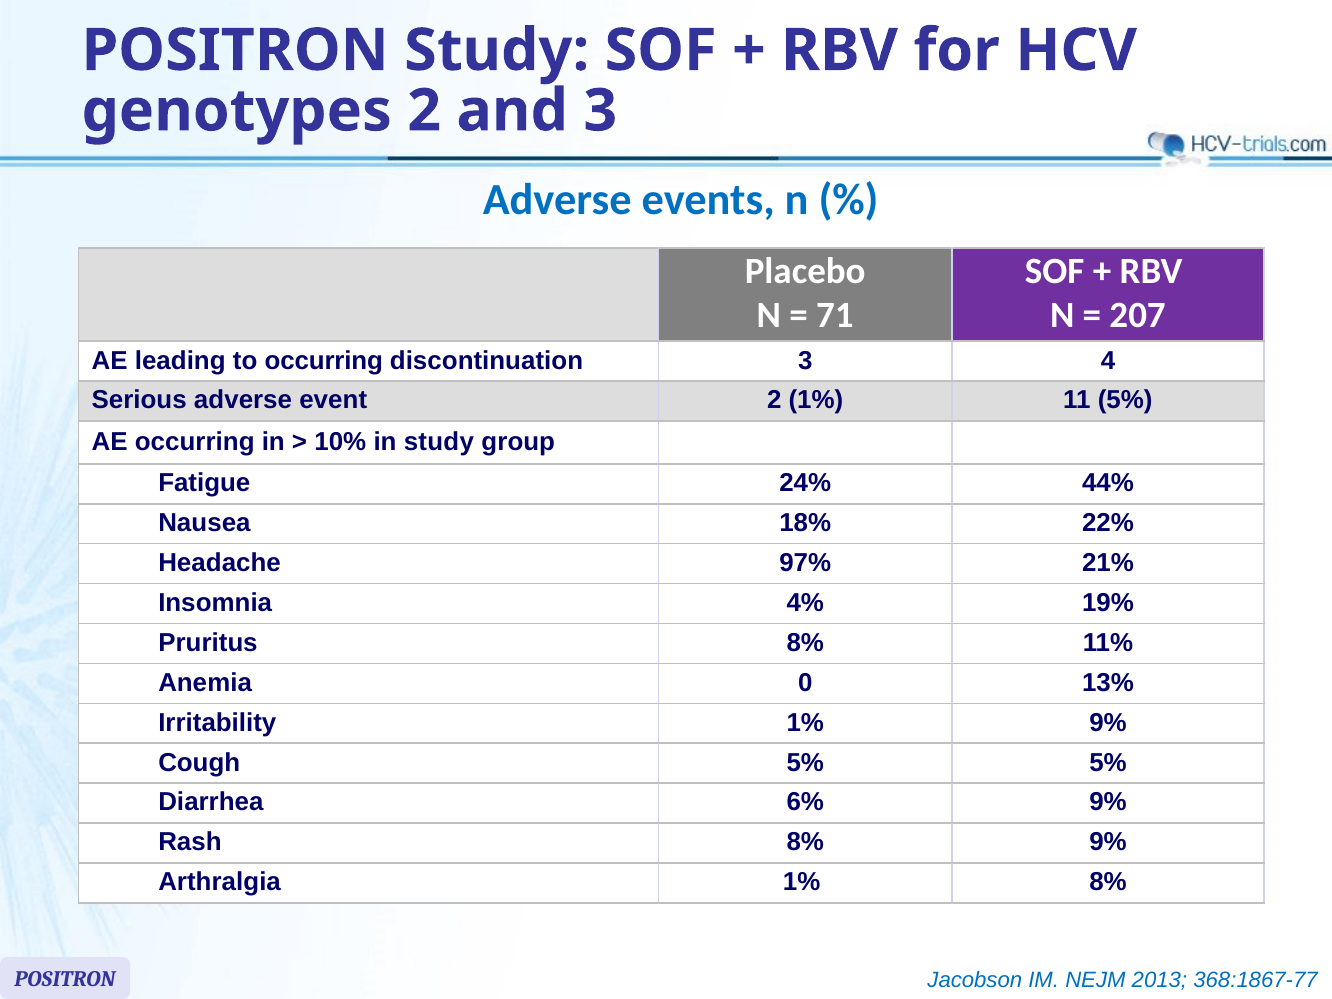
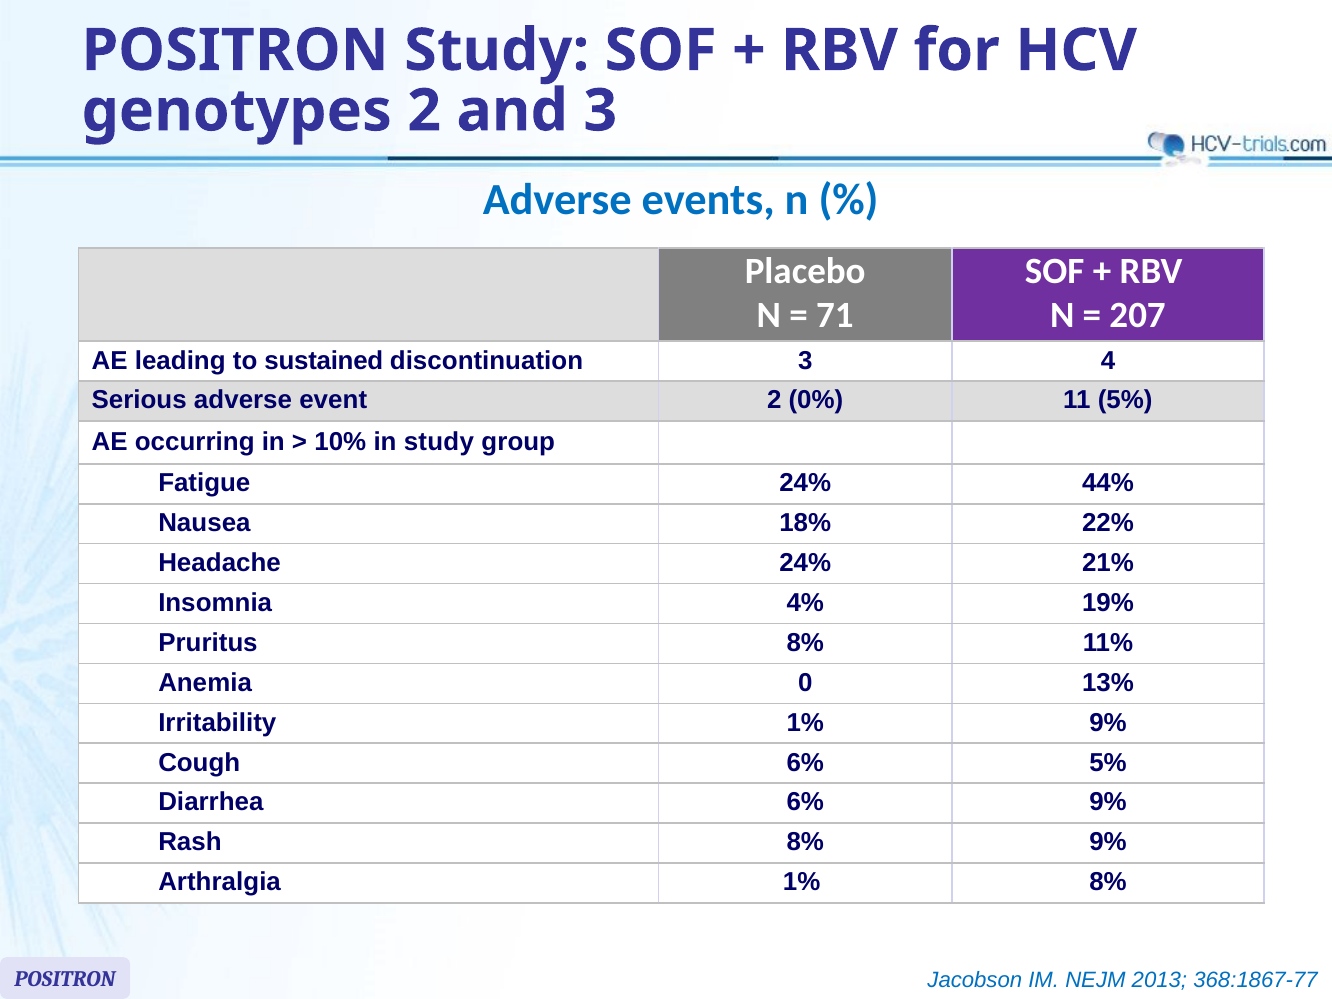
to occurring: occurring -> sustained (324, 361)
2 1%: 1% -> 0% (816, 400)
Headache 97%: 97% -> 24% (805, 563)
Cough 5%: 5% -> 6% (805, 762)
